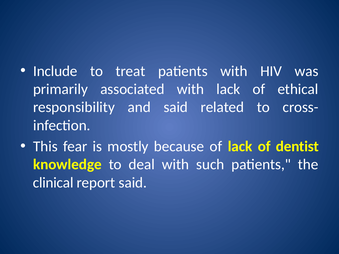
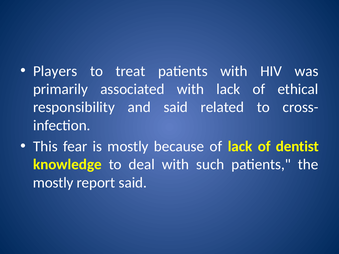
Include: Include -> Players (55, 71)
clinical: clinical -> mostly (53, 183)
